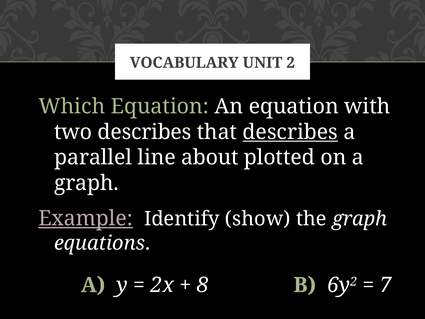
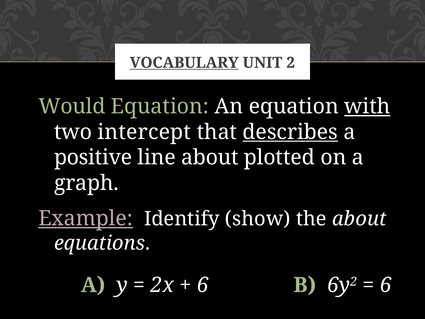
VOCABULARY underline: none -> present (184, 63)
Which: Which -> Would (72, 106)
with underline: none -> present (367, 106)
two describes: describes -> intercept (144, 132)
parallel: parallel -> positive (93, 157)
the graph: graph -> about (359, 219)
8: 8 -> 6 (203, 285)
7: 7 -> 6 (386, 285)
